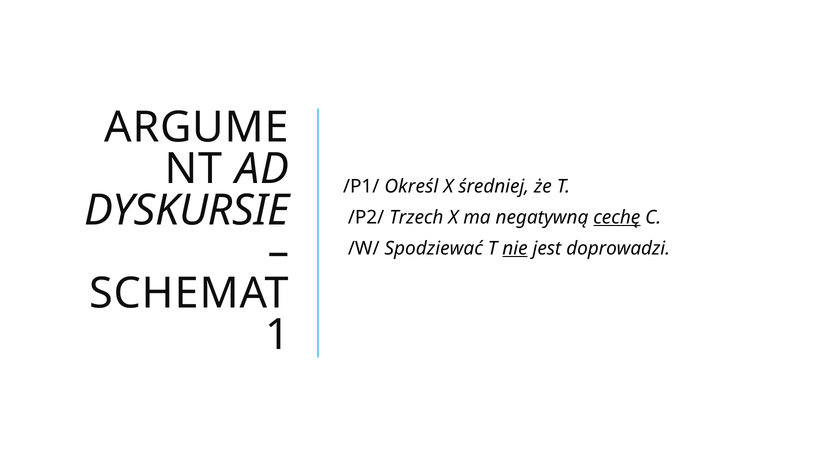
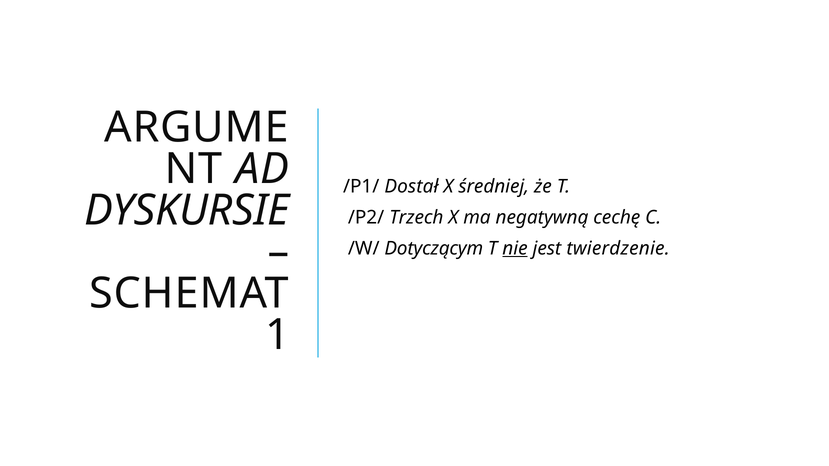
Określ: Określ -> Dostał (411, 187)
cechę underline: present -> none (617, 218)
Spodziewać: Spodziewać -> Dotyczącym (434, 248)
doprowadzi: doprowadzi -> twierdzenie (618, 248)
